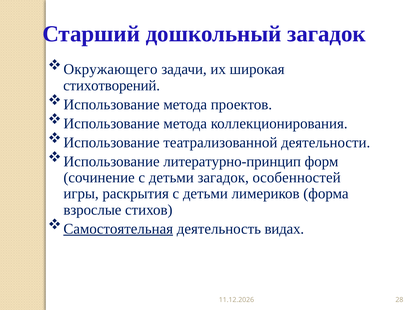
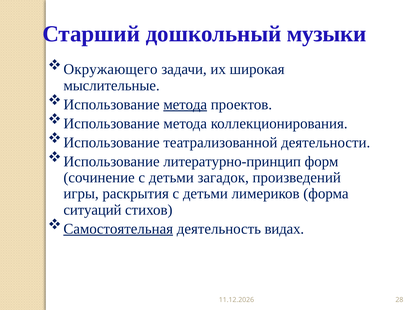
дошкольный загадок: загадок -> музыки (327, 34)
стихотворений: стихотворений -> мыслительные (112, 85)
метода underline: none -> present (185, 104)
особенностей: особенностей -> произведений (297, 177)
взрослые: взрослые -> ситуаций (92, 210)
